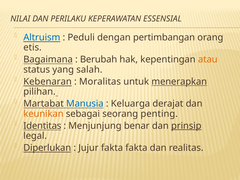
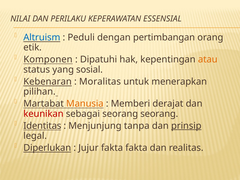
etis: etis -> etik (33, 48)
Bagaimana: Bagaimana -> Komponen (48, 60)
Berubah: Berubah -> Dipatuhi (99, 60)
salah: salah -> sosial (89, 70)
menerapkan underline: present -> none (179, 82)
Manusia colour: blue -> orange (85, 104)
Keluarga: Keluarga -> Memberi (130, 104)
keunikan colour: orange -> red (43, 114)
seorang penting: penting -> seorang (159, 114)
benar: benar -> tanpa (137, 126)
